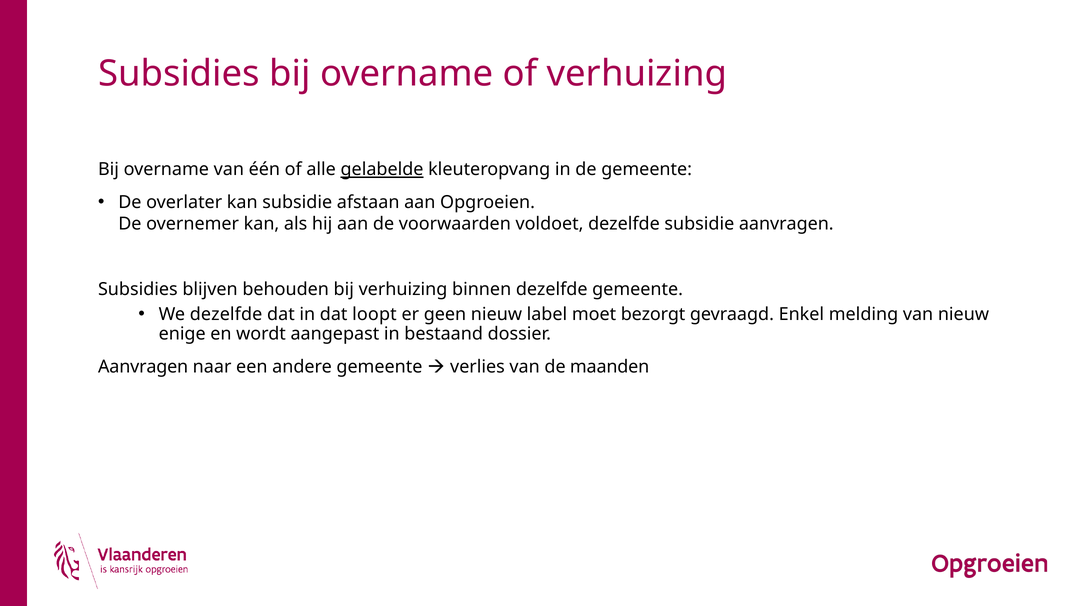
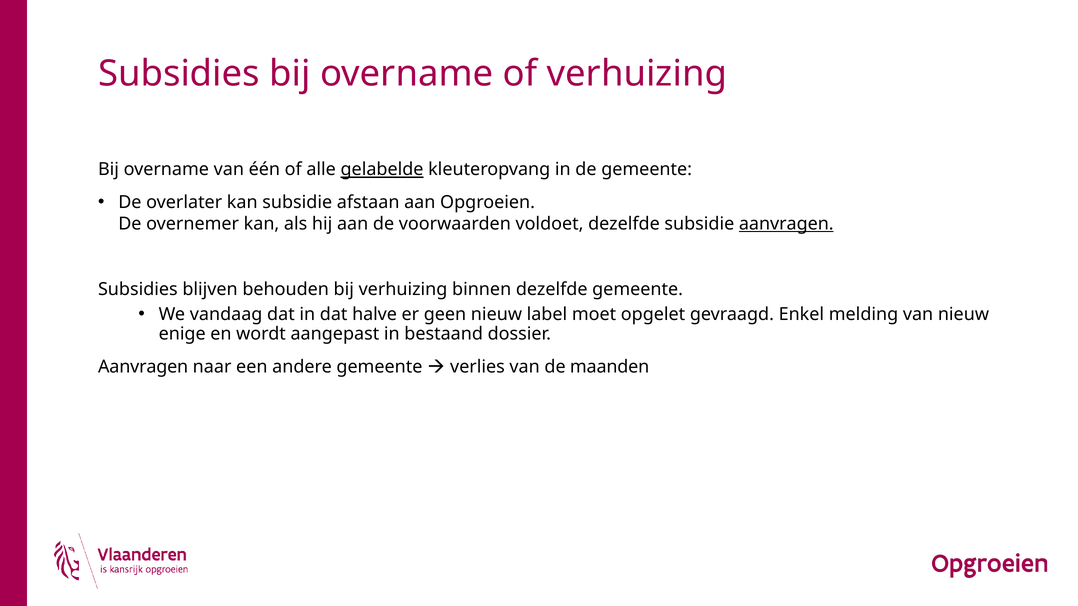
aanvragen underline: none -> present (786, 224)
We dezelfde: dezelfde -> vandaag (226, 314)
loopt: loopt -> halve (375, 314)
bezorgt: bezorgt -> opgelet (653, 314)
